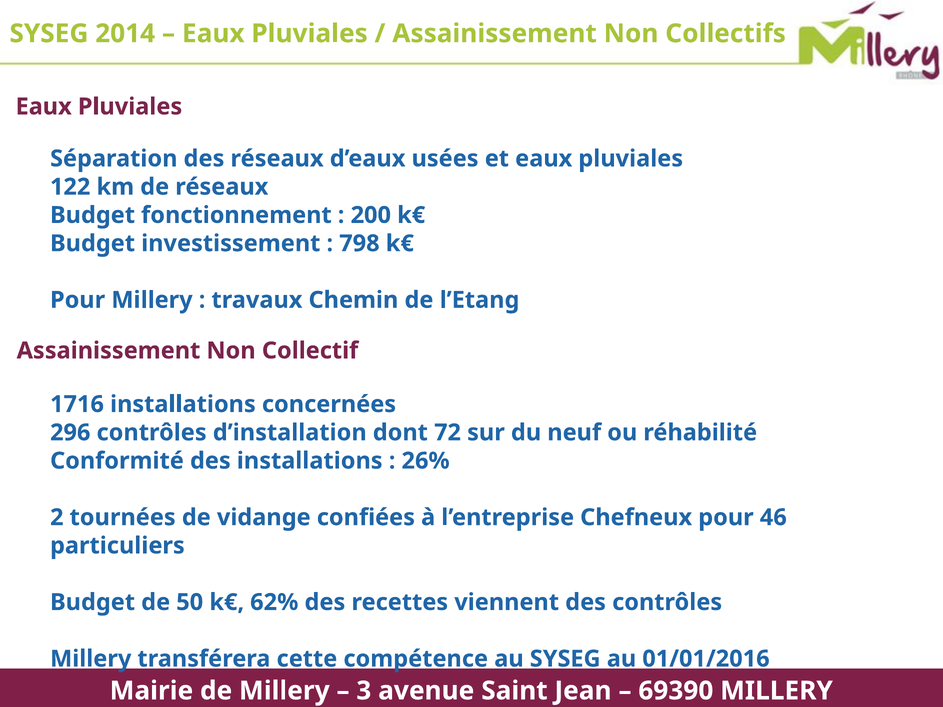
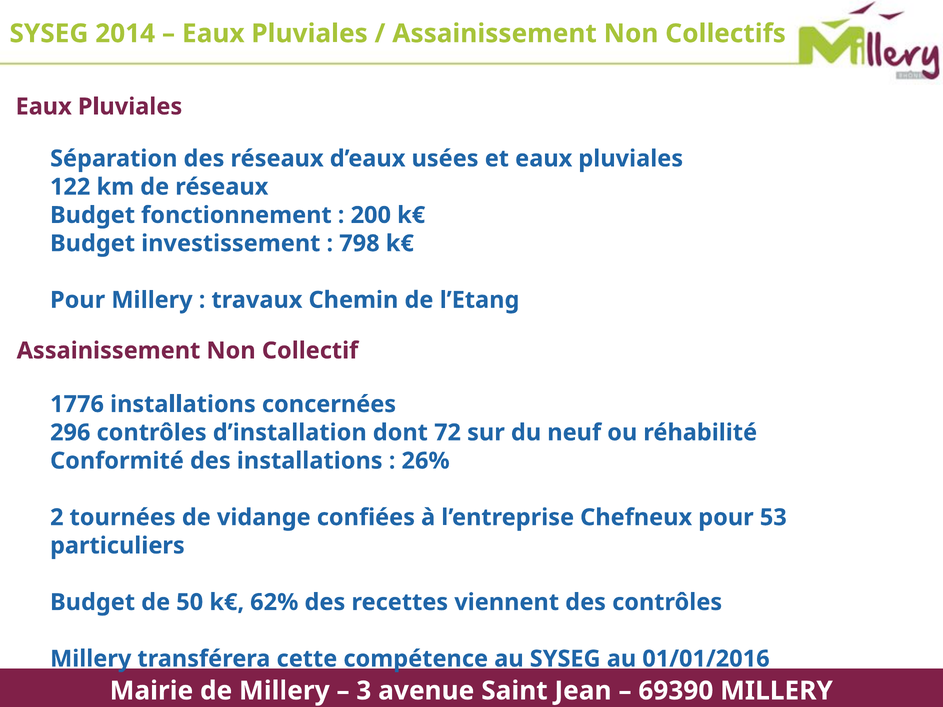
1716: 1716 -> 1776 (77, 404)
46: 46 -> 53 (773, 518)
